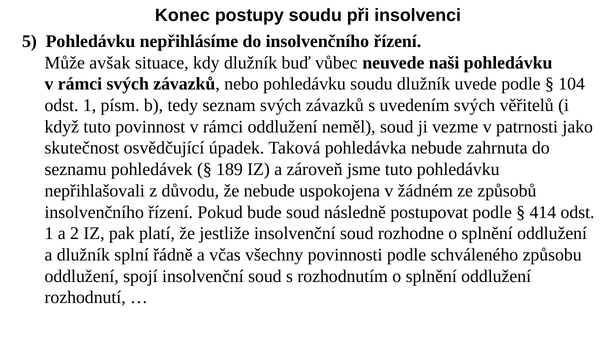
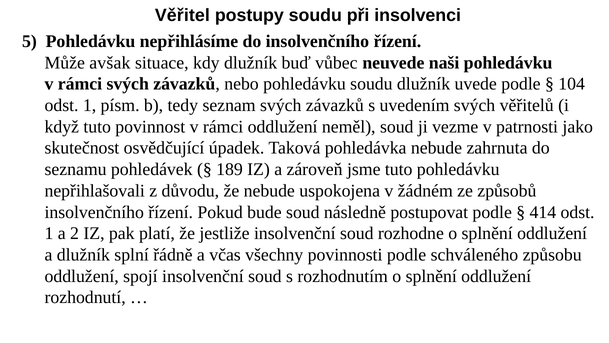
Konec: Konec -> Věřitel (182, 15)
